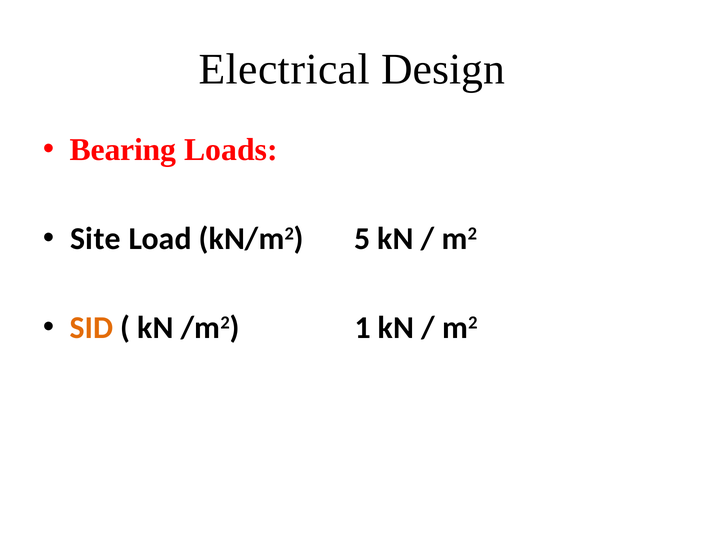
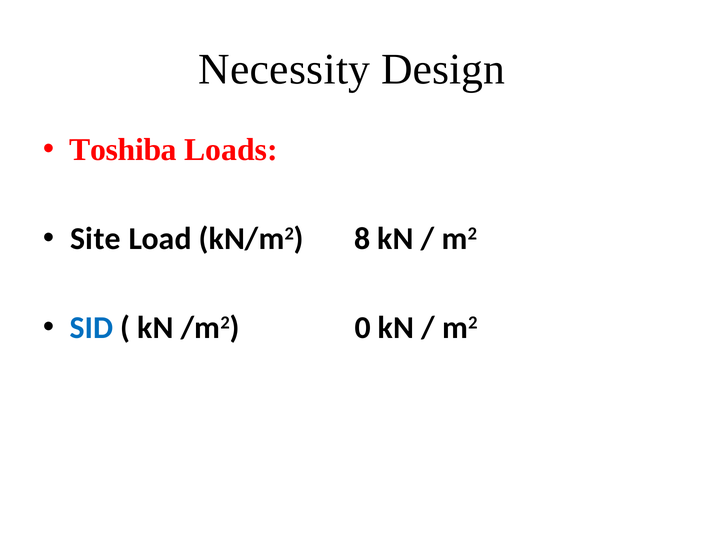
Electrical: Electrical -> Necessity (284, 69)
Bearing: Bearing -> Toshiba (123, 150)
5: 5 -> 8 (362, 239)
SID colour: orange -> blue (91, 328)
1: 1 -> 0 (363, 328)
